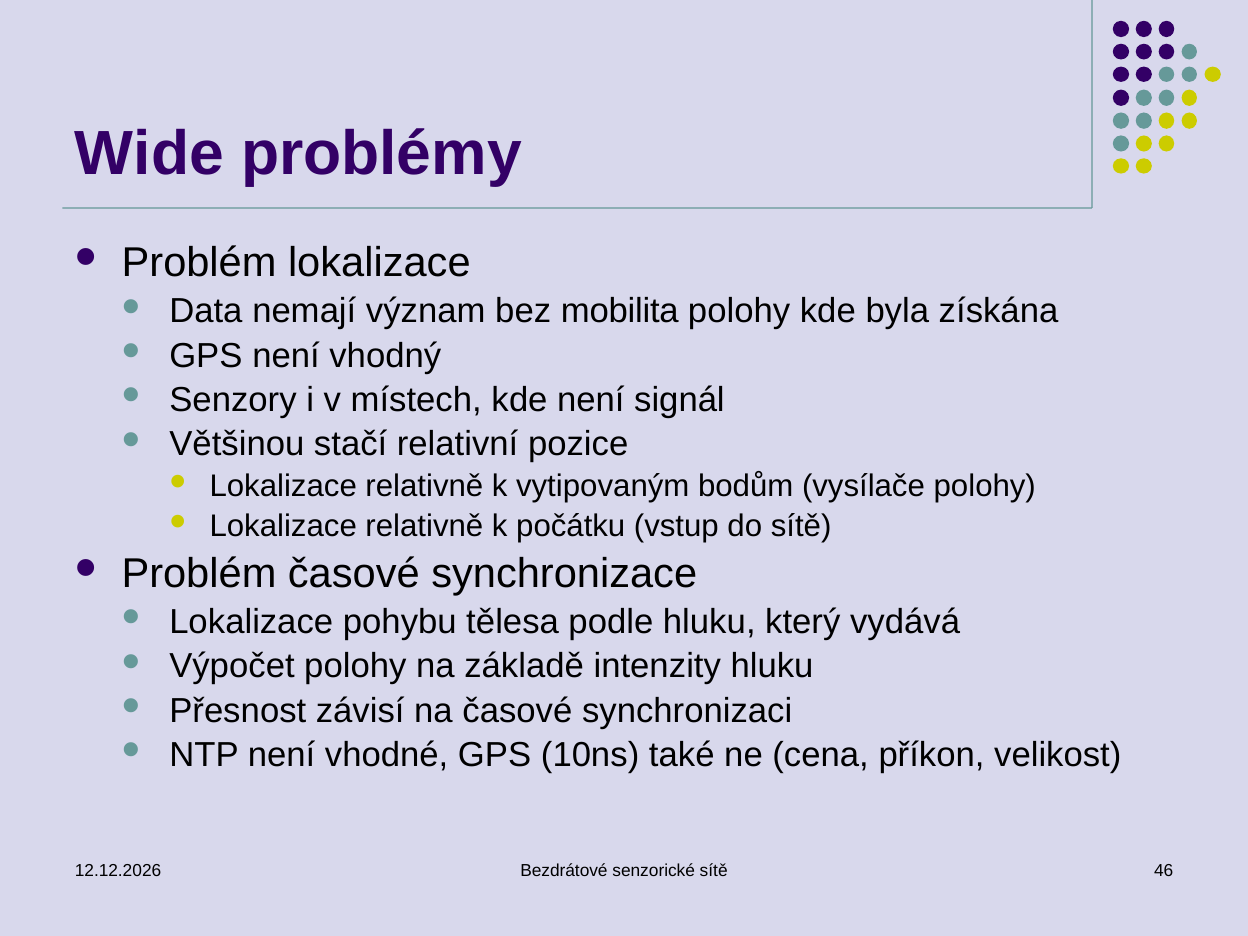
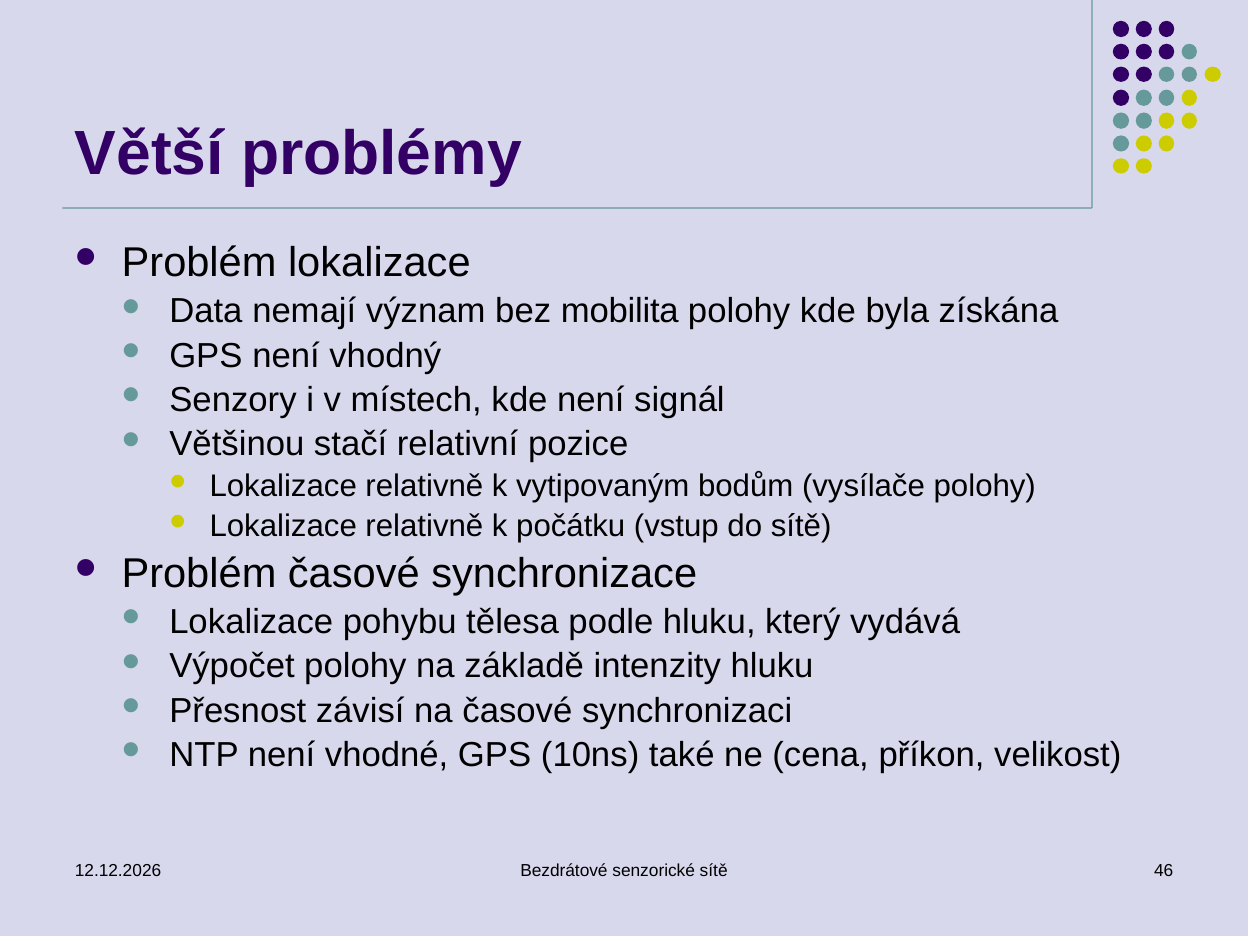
Wide: Wide -> Větší (149, 154)
